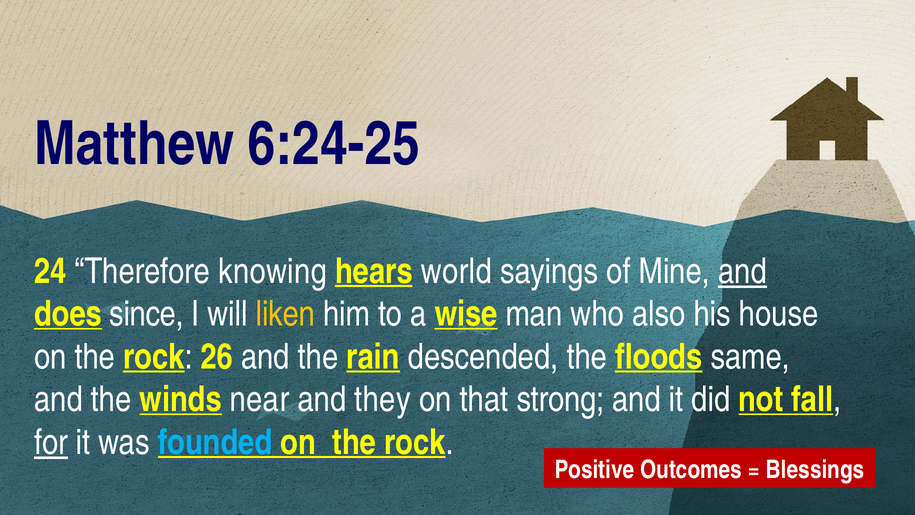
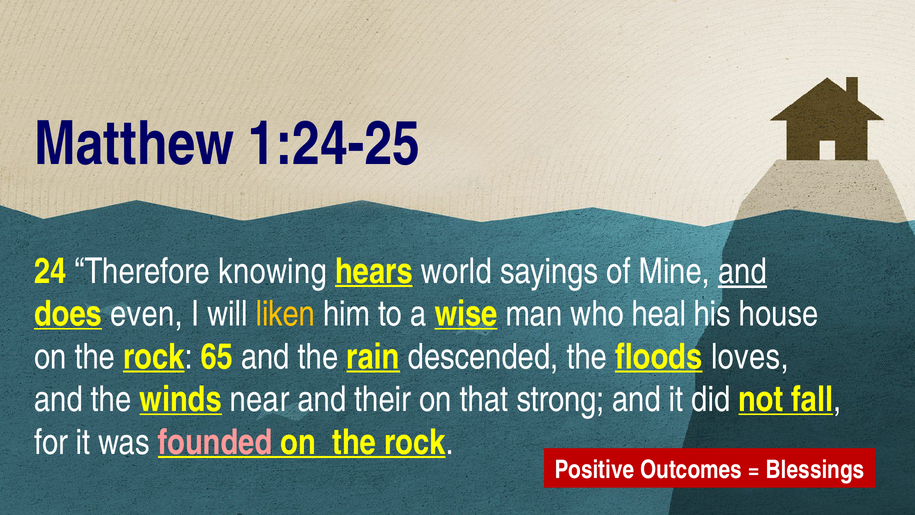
6:24-25: 6:24-25 -> 1:24-25 (334, 144)
since: since -> even (146, 314)
also: also -> heal (659, 314)
26: 26 -> 65 (217, 357)
same: same -> loves (750, 357)
they: they -> their (383, 399)
for underline: present -> none (51, 442)
founded colour: light blue -> pink (215, 442)
